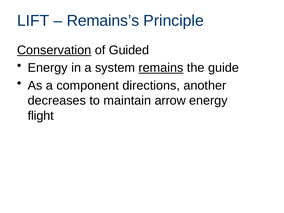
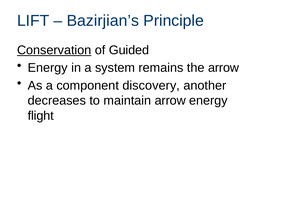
Remains’s: Remains’s -> Bazirjian’s (103, 21)
remains underline: present -> none (161, 68)
the guide: guide -> arrow (224, 68)
directions: directions -> discovery (151, 85)
